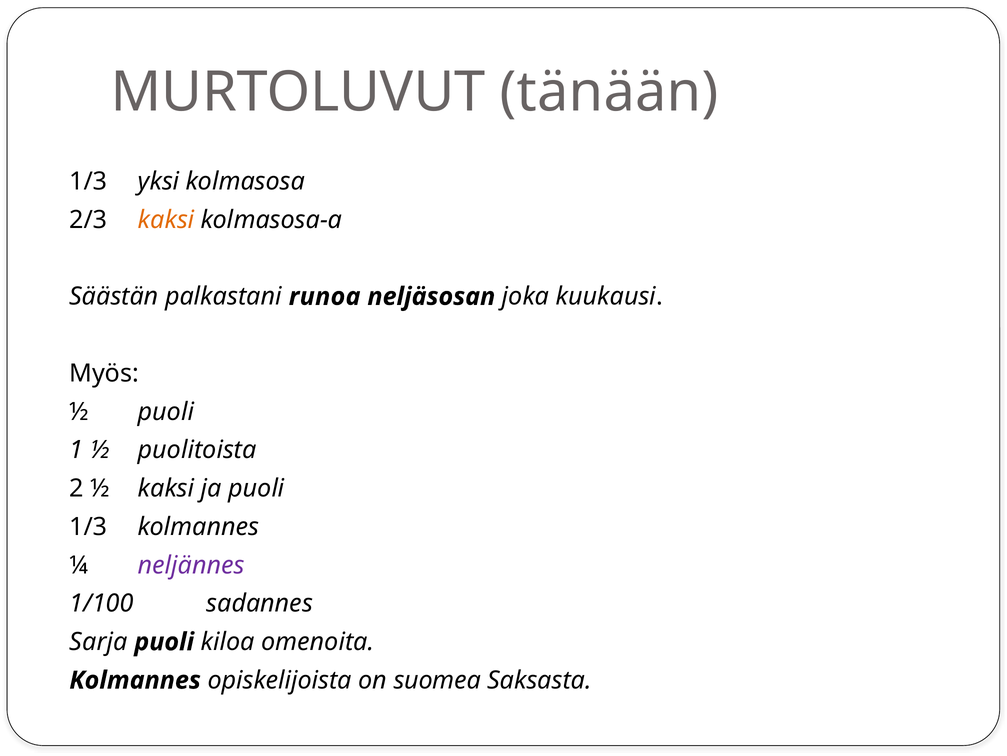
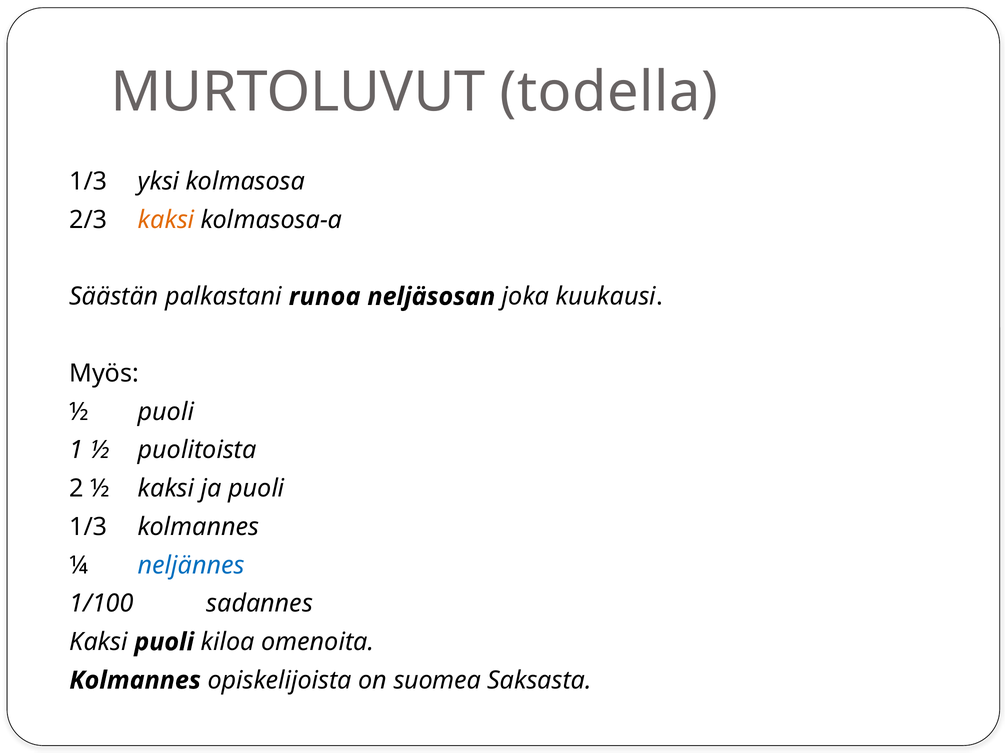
tänään: tänään -> todella (609, 92)
neljännes colour: purple -> blue (191, 565)
Sarja: Sarja -> Kaksi (99, 641)
